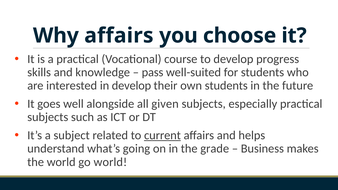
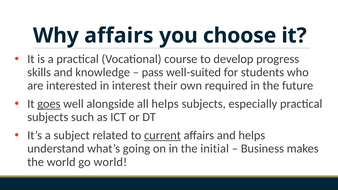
in develop: develop -> interest (131, 86)
own students: students -> required (226, 86)
goes underline: none -> present (49, 104)
all given: given -> helps (165, 104)
grade: grade -> initial (215, 149)
